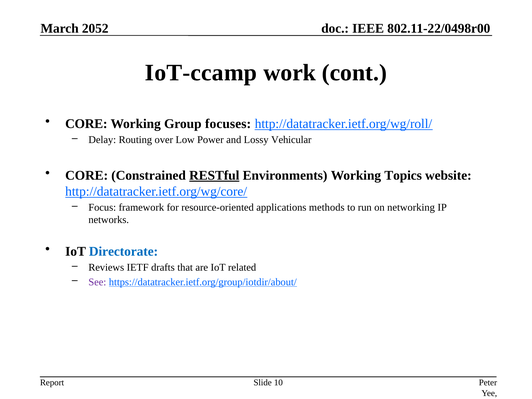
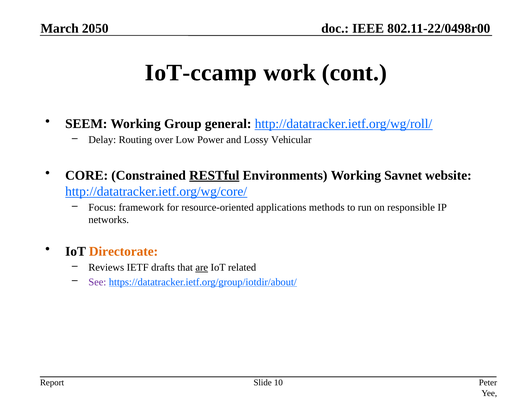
2052: 2052 -> 2050 (95, 28)
CORE: CORE -> SEEM (86, 124)
focuses: focuses -> general (228, 124)
Topics: Topics -> Savnet (403, 175)
networking: networking -> responsible (411, 207)
Directorate colour: blue -> orange (124, 251)
are underline: none -> present (202, 267)
